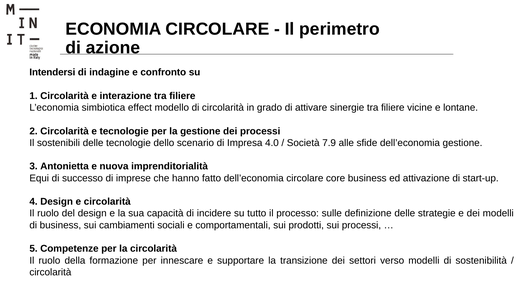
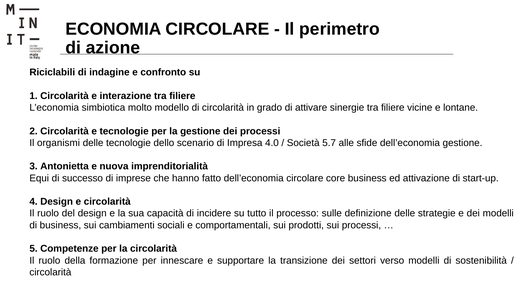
Intendersi: Intendersi -> Riciclabili (52, 72)
effect: effect -> molto (140, 108)
sostenibili: sostenibili -> organismi (58, 143)
7.9: 7.9 -> 5.7 (329, 143)
